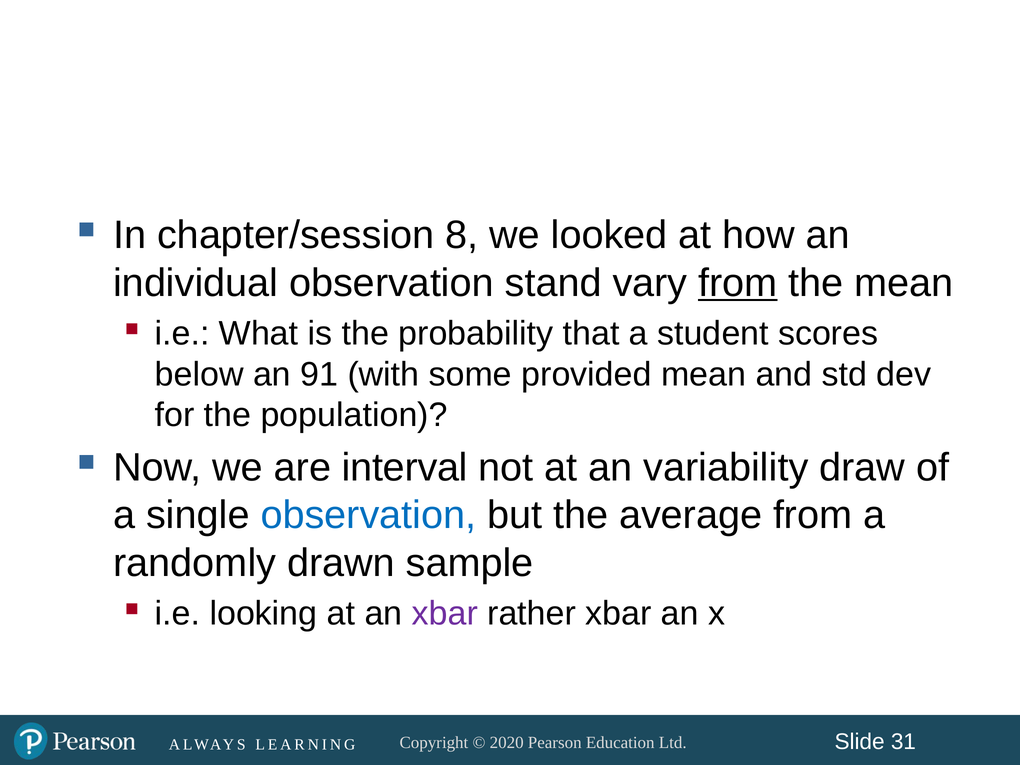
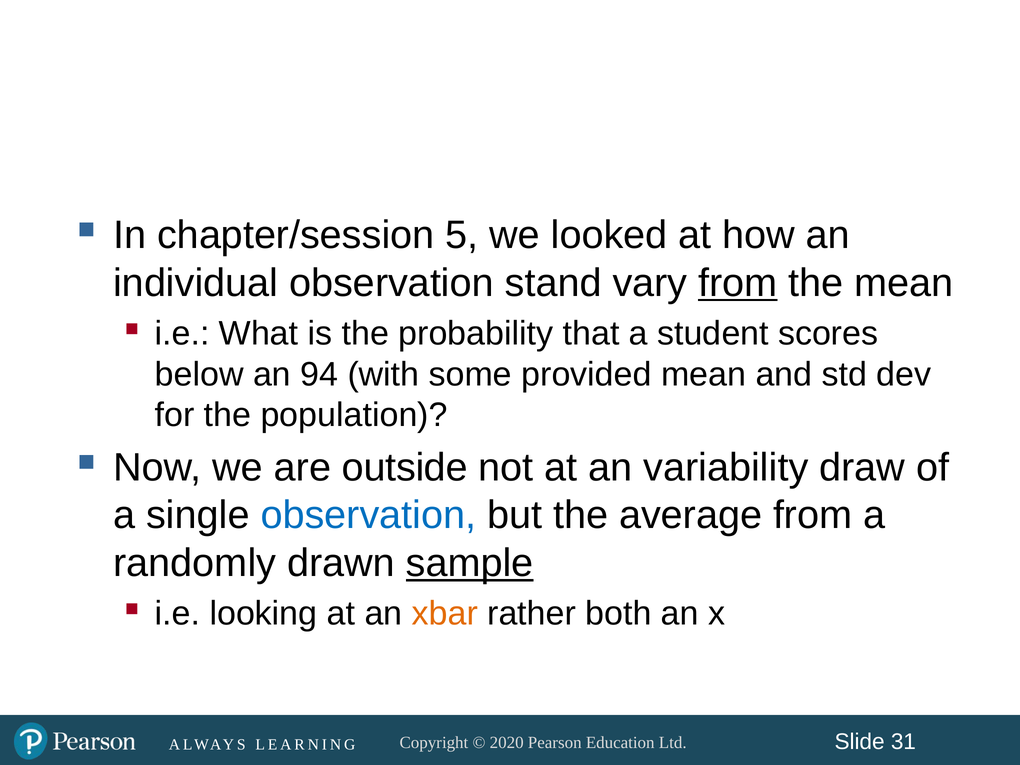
8: 8 -> 5 (462, 235)
91: 91 -> 94 (319, 374)
interval: interval -> outside (405, 468)
sample underline: none -> present (470, 563)
xbar colour: purple -> orange (445, 614)
rather xbar: xbar -> both (618, 614)
